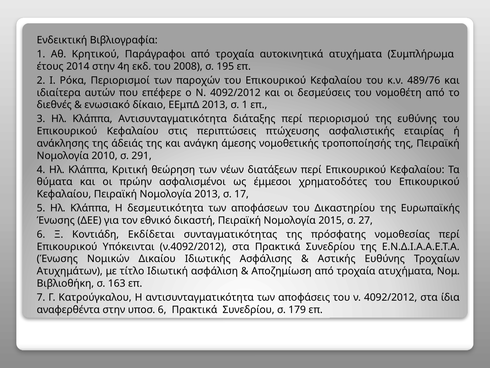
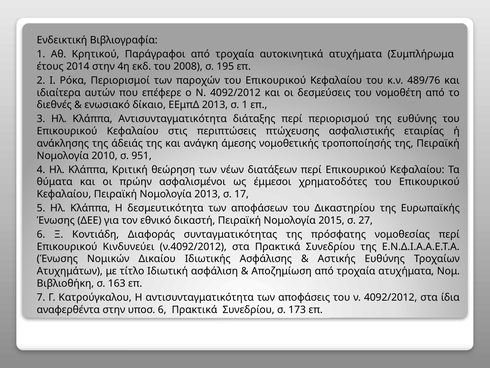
291: 291 -> 951 (142, 155)
Εκδίδεται: Εκδίδεται -> Διαφοράς (151, 234)
Υπόκεινται: Υπόκεινται -> Κινδυνεύει (129, 246)
179: 179 -> 173 (297, 309)
